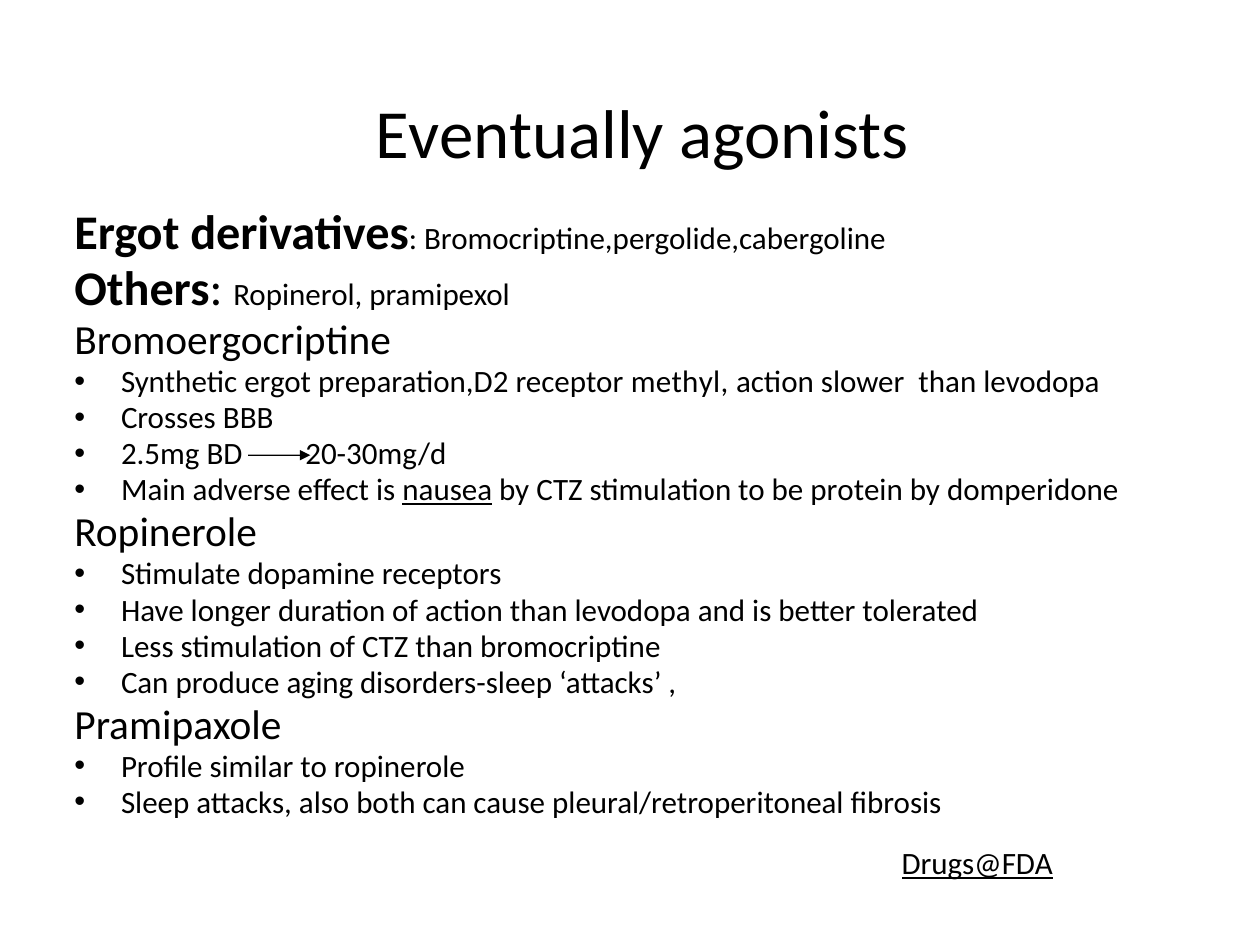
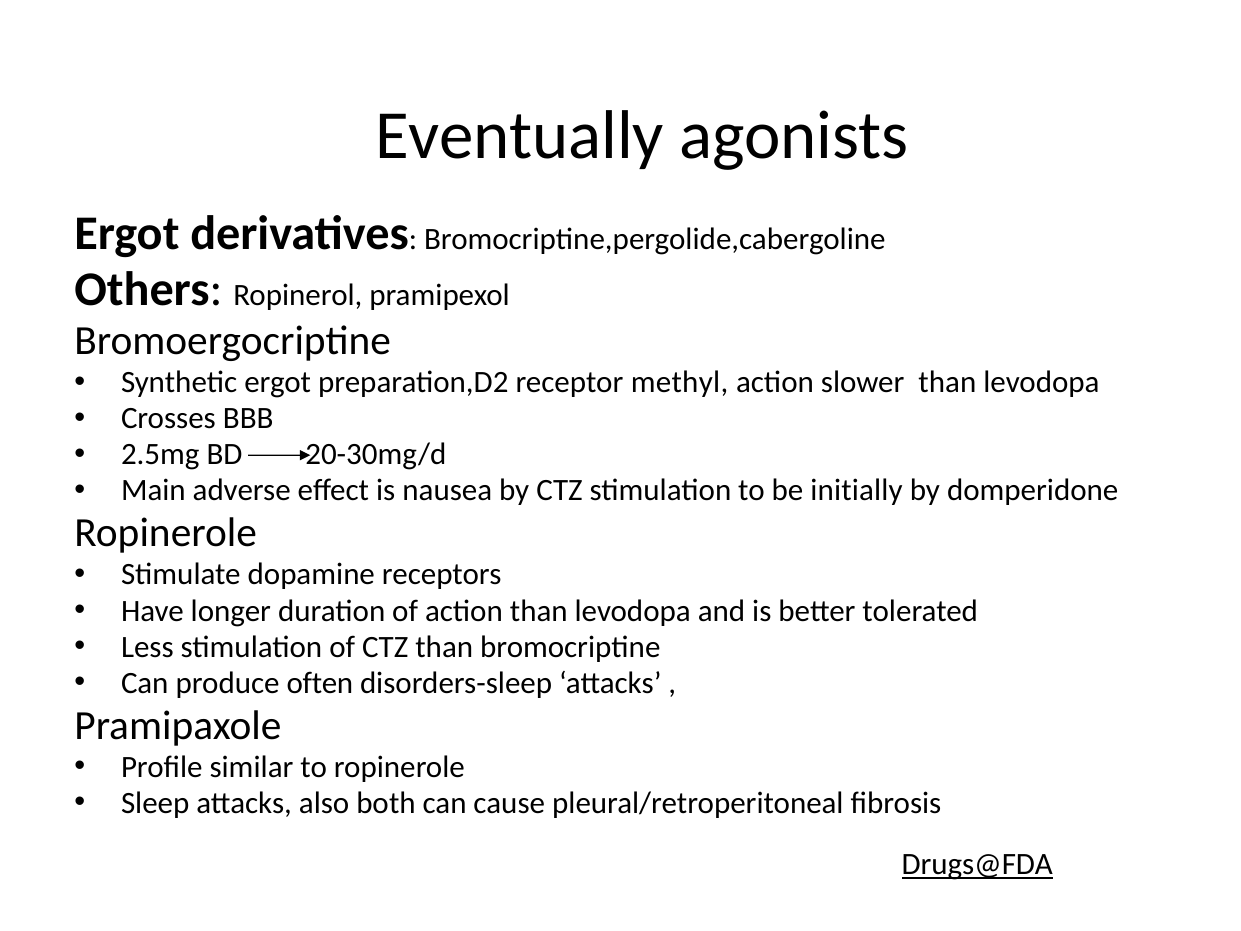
nausea underline: present -> none (447, 491)
protein: protein -> initially (857, 491)
aging: aging -> often (320, 683)
